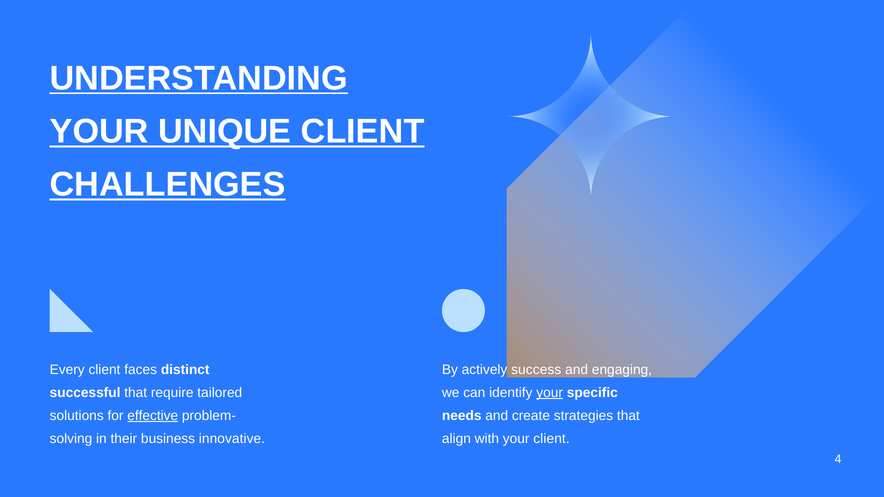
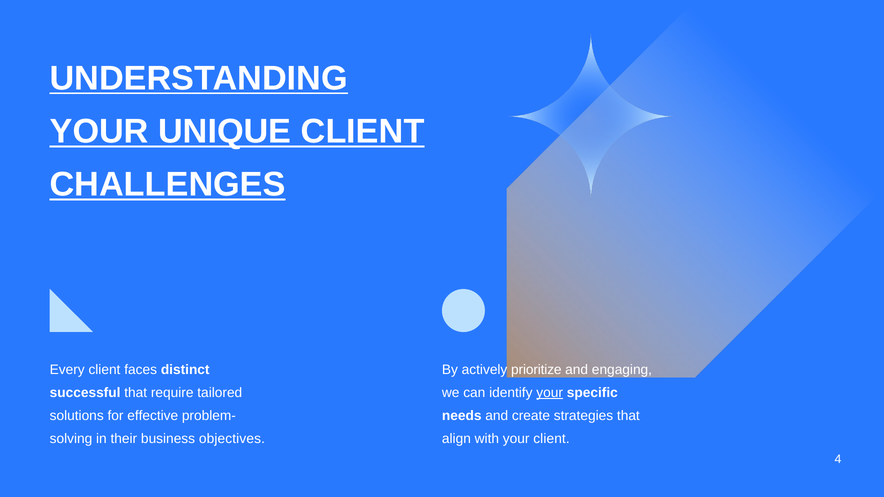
success: success -> prioritize (536, 370)
effective underline: present -> none (153, 416)
innovative: innovative -> objectives (232, 439)
